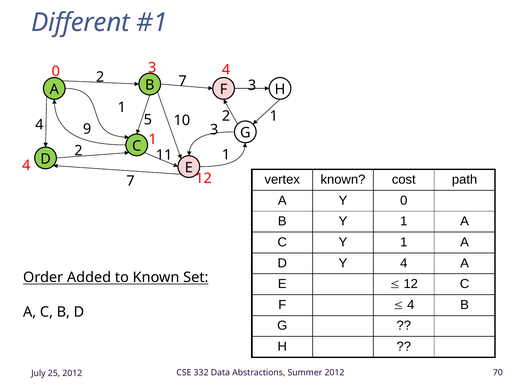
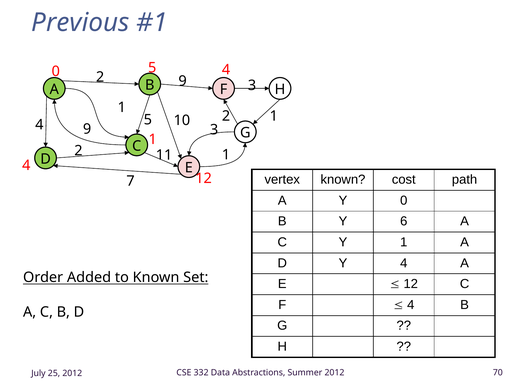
Different: Different -> Previous (80, 23)
0 3: 3 -> 5 (152, 68)
2 7: 7 -> 9 (183, 81)
B Y 1: 1 -> 6 (404, 221)
